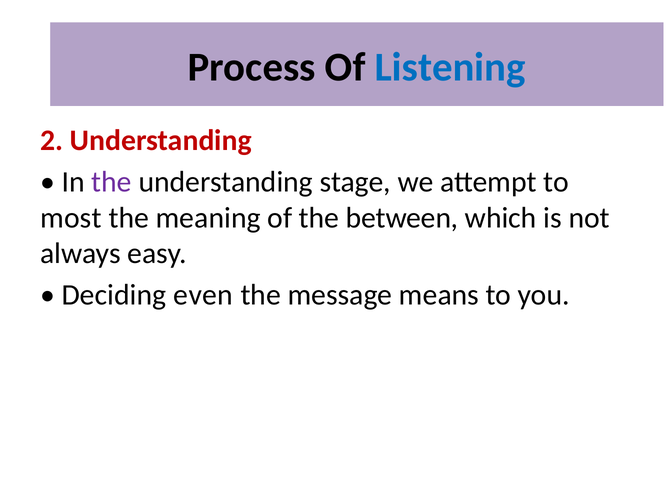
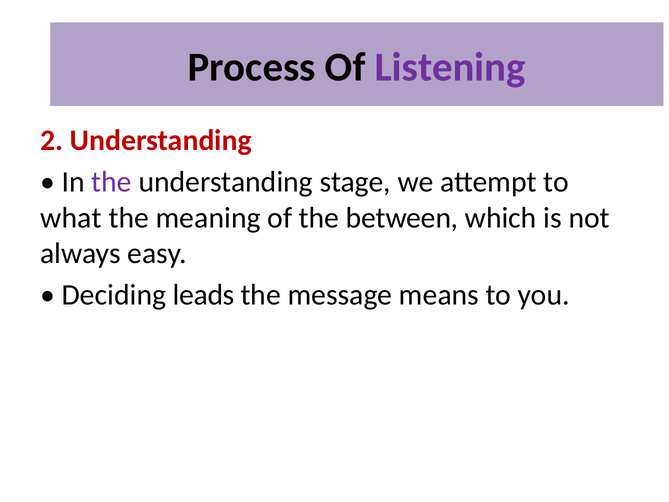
Listening colour: blue -> purple (450, 67)
most: most -> what (71, 218)
even: even -> leads (204, 295)
